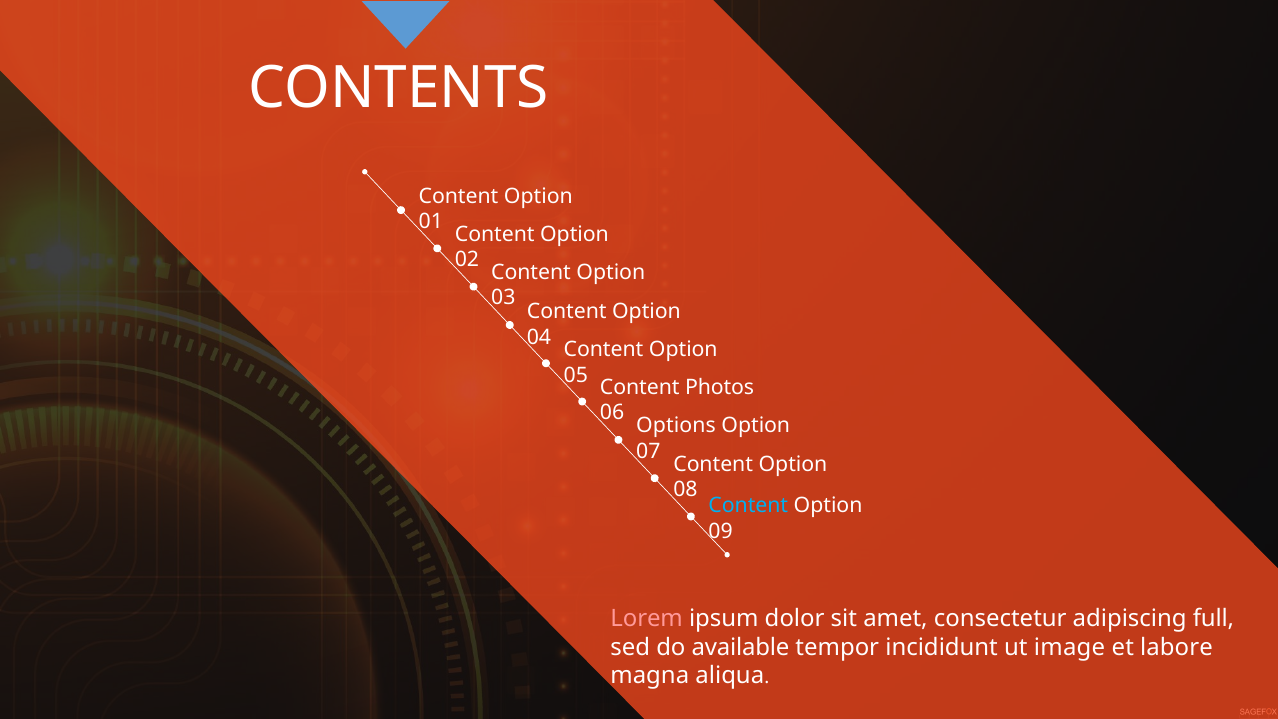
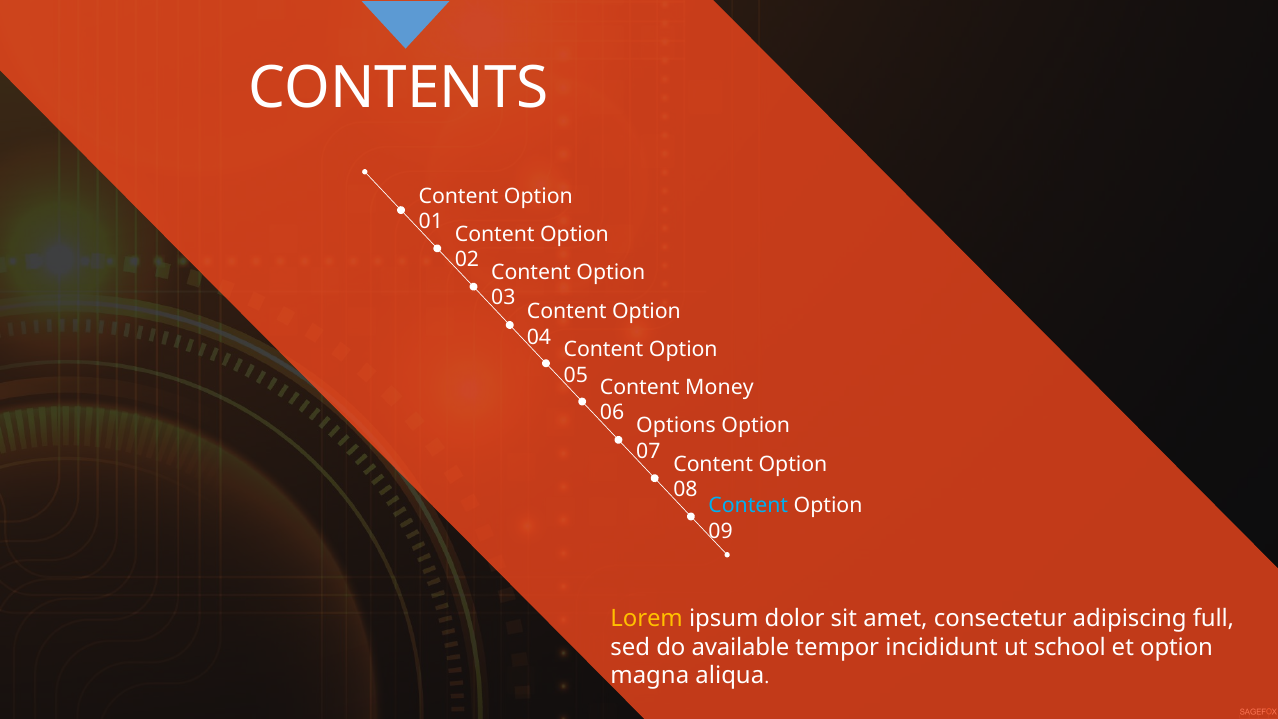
Photos: Photos -> Money (719, 387)
Lorem colour: pink -> yellow (647, 618)
image: image -> school (1070, 647)
et labore: labore -> option (1177, 647)
